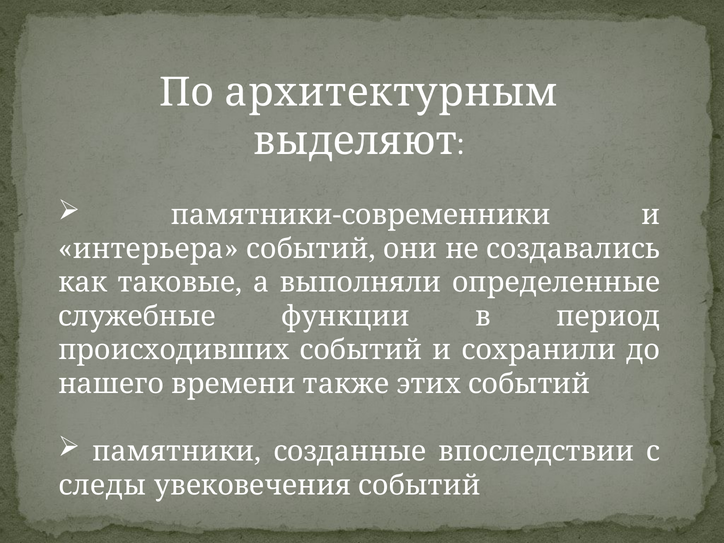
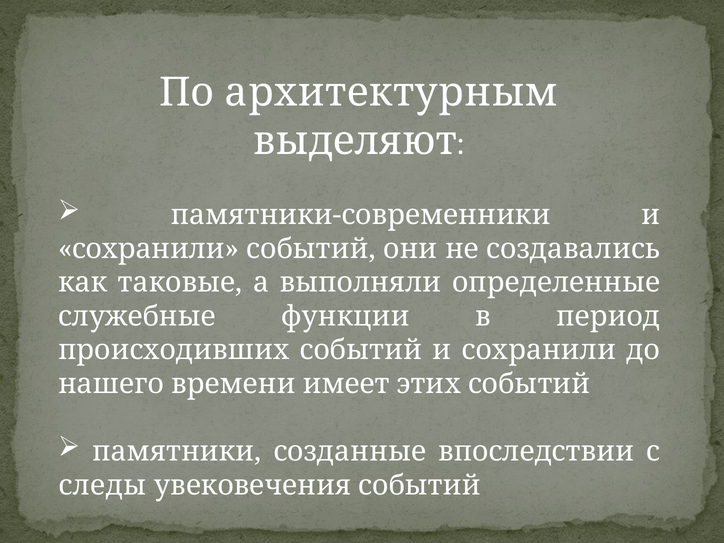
интерьера: интерьера -> сохранили (149, 249)
также: также -> имеет (346, 384)
